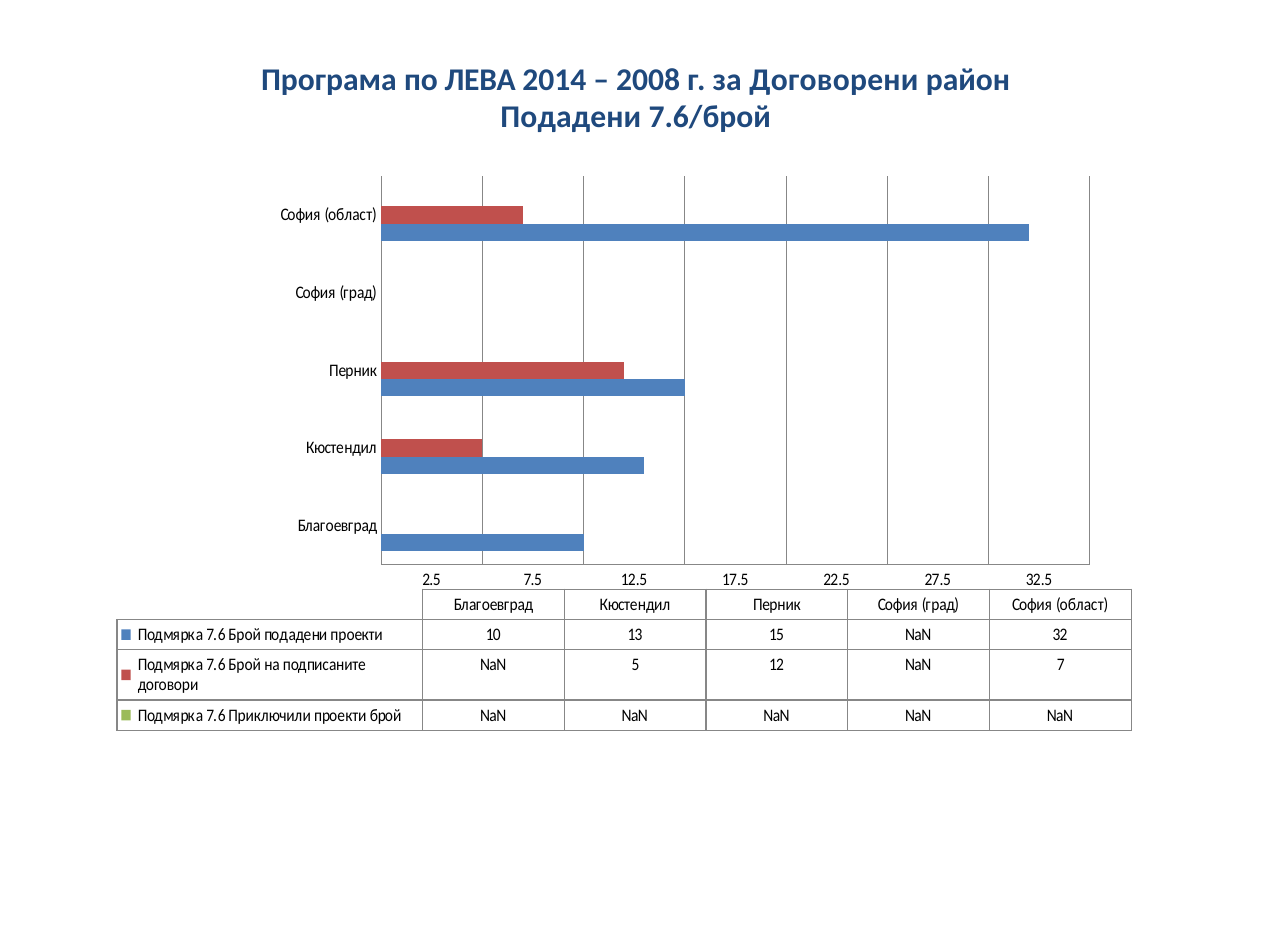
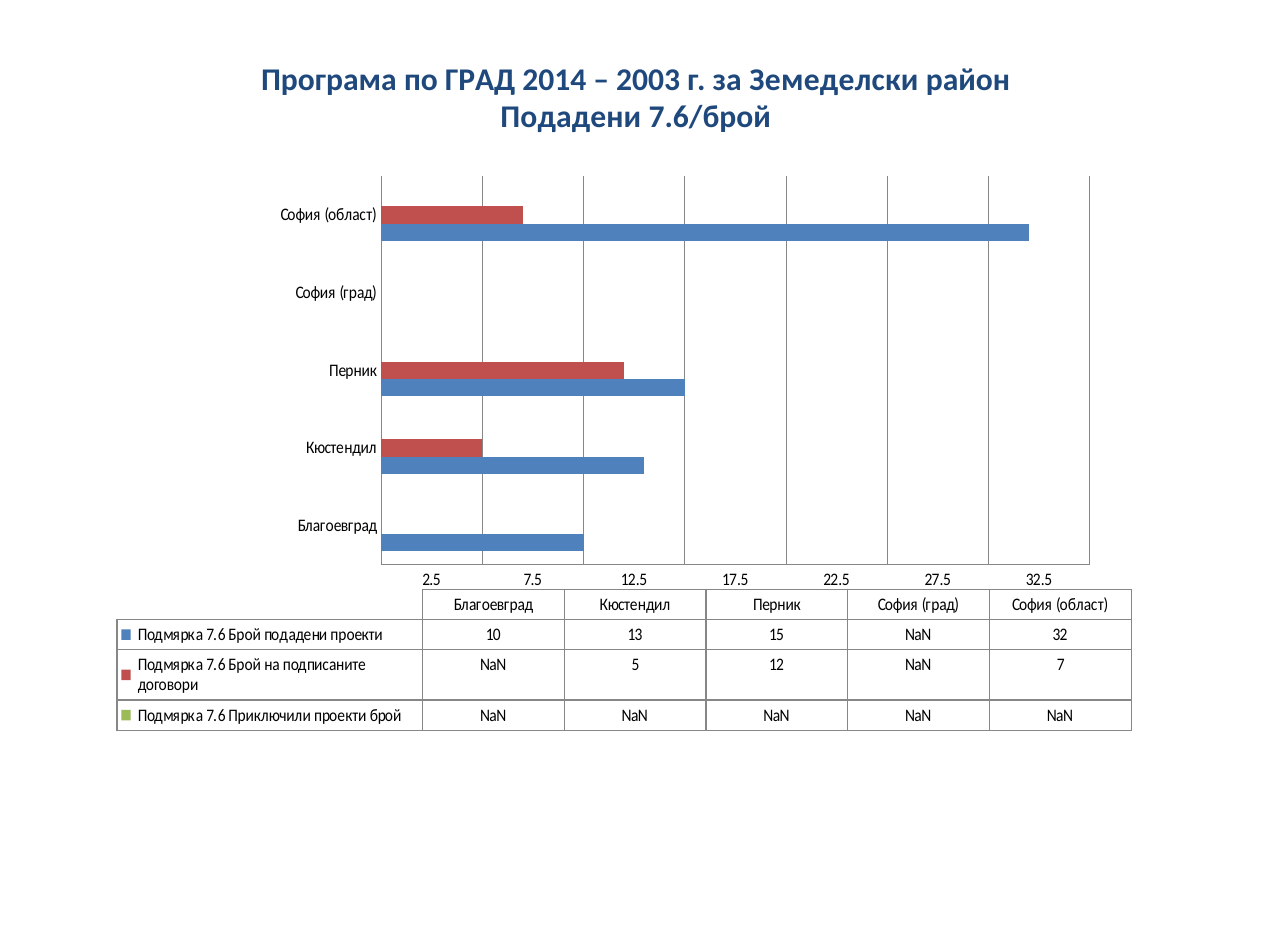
по ЛЕВА: ЛЕВА -> ГРАД (480, 80)
2008: 2008 -> 2003 (648, 80)
Договорени: Договорени -> Земеделски (834, 80)
